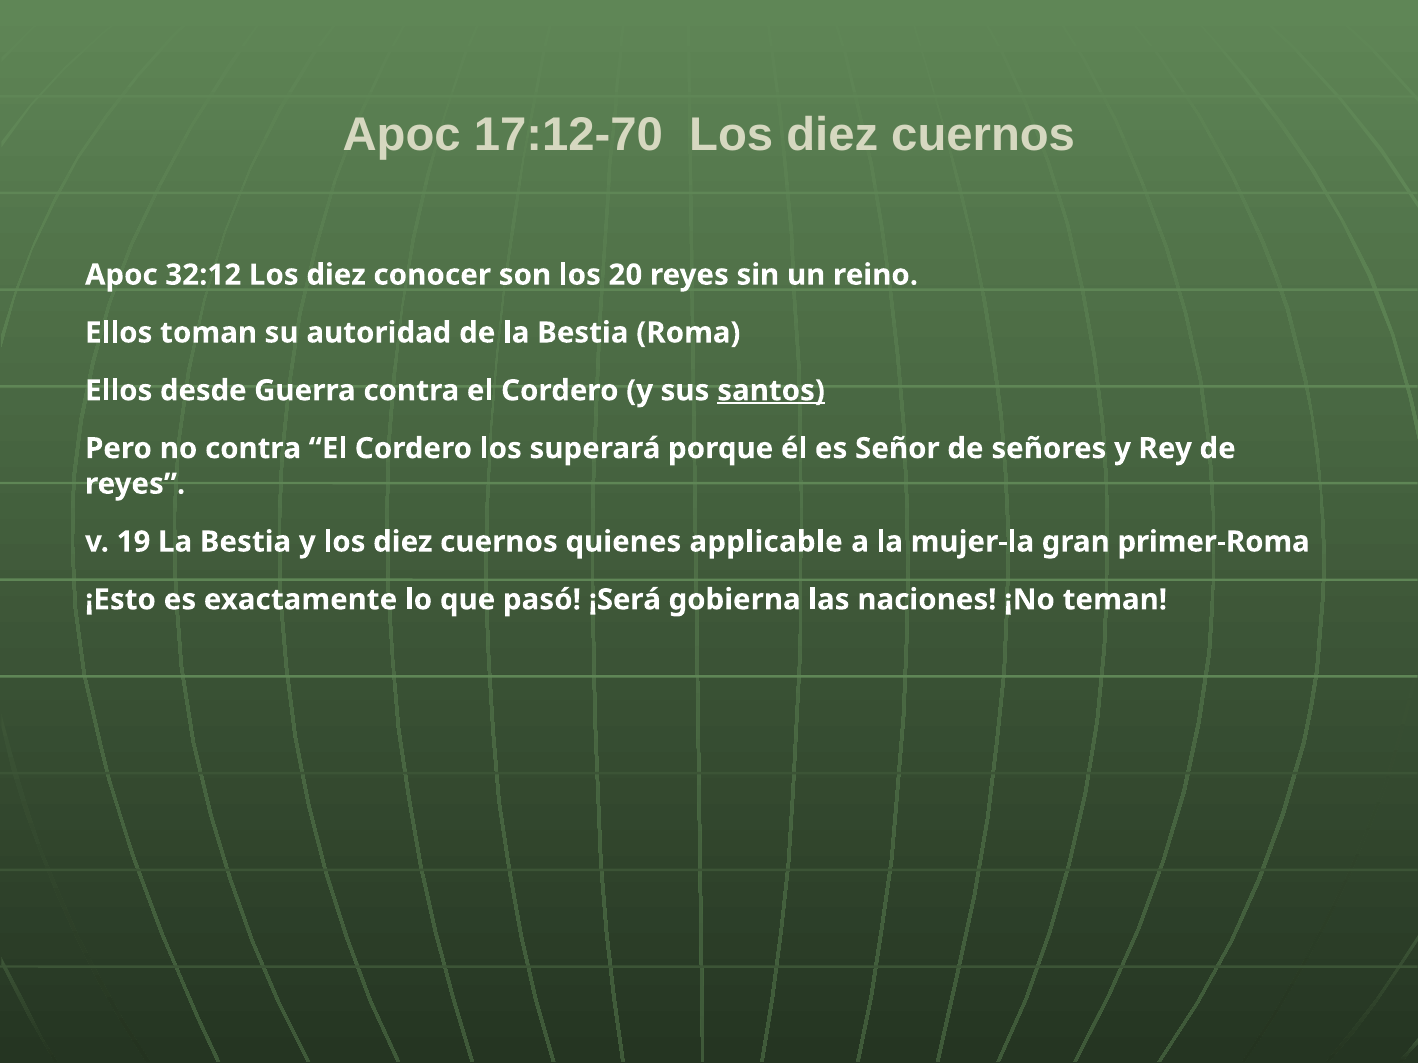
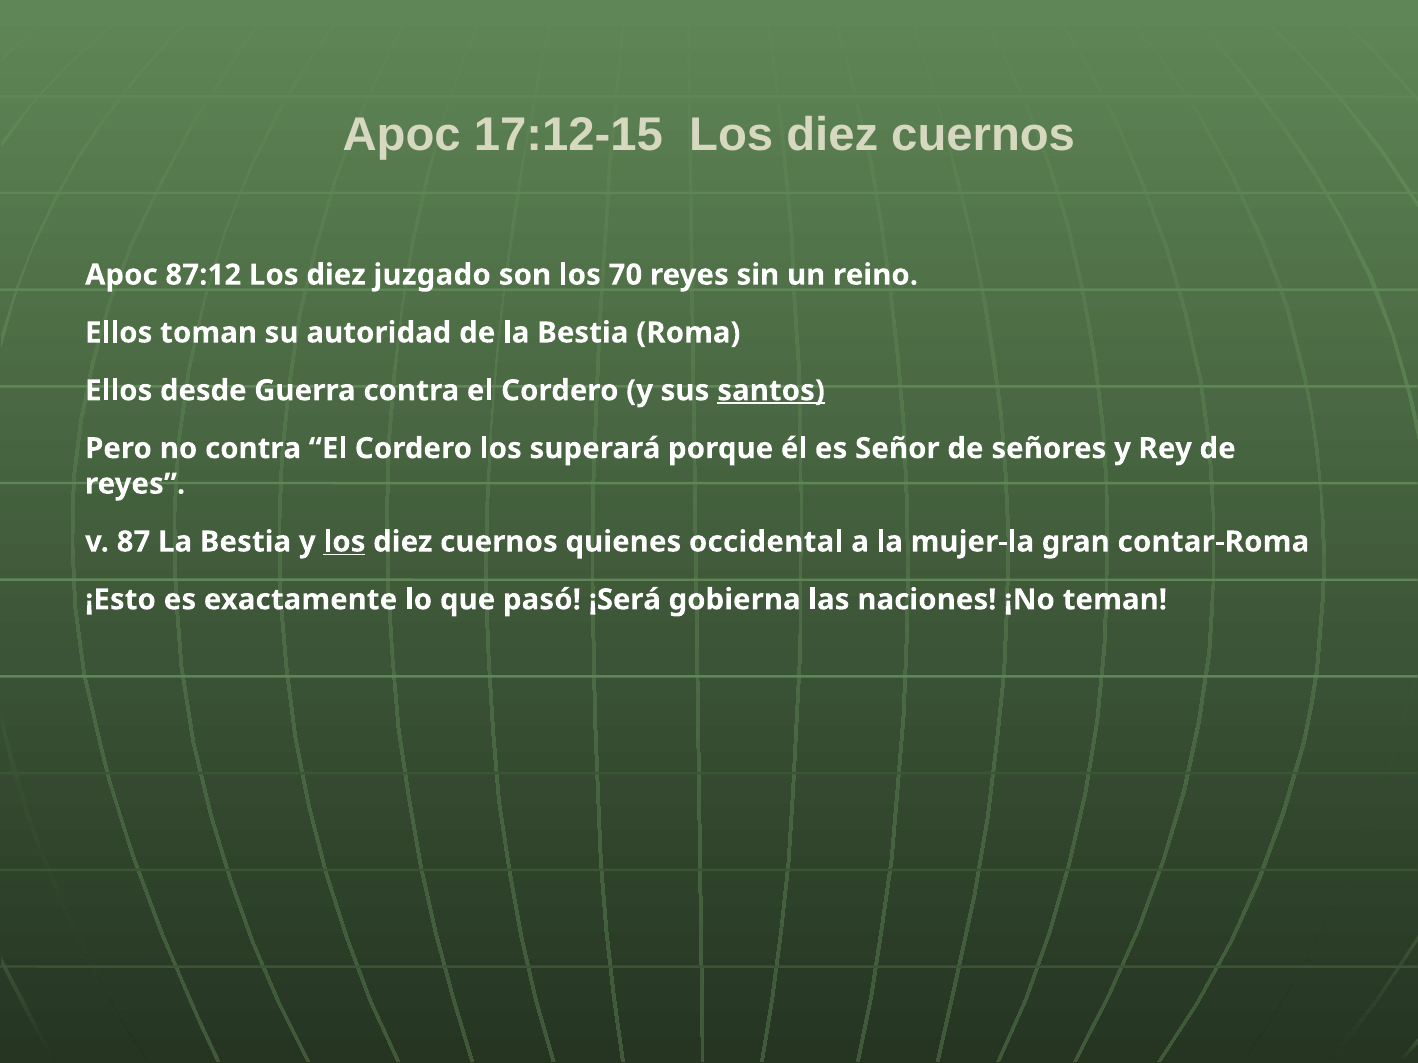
17:12-70: 17:12-70 -> 17:12-15 (568, 135)
32:12: 32:12 -> 87:12 (203, 275)
conocer: conocer -> juzgado (432, 275)
20: 20 -> 70 (625, 275)
19: 19 -> 87 (134, 542)
los underline: none -> present (345, 542)
applicable: applicable -> occidental (766, 542)
primer-Roma: primer-Roma -> contar-Roma (1213, 542)
